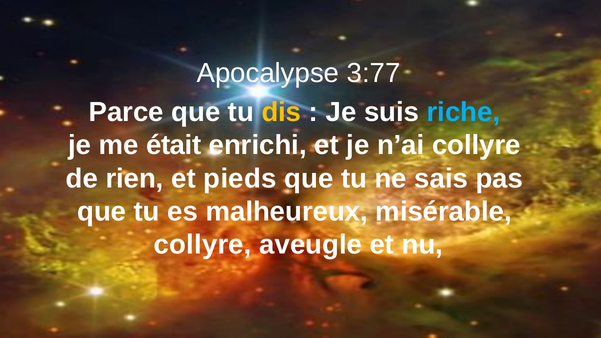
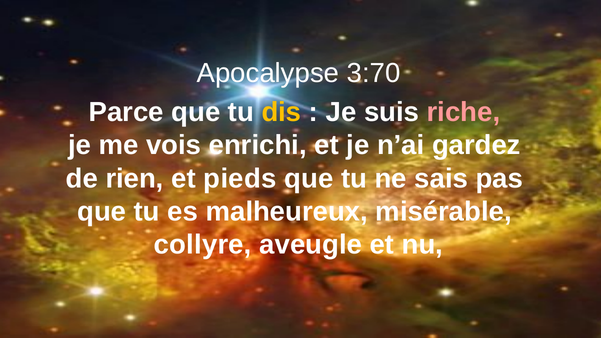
3:77: 3:77 -> 3:70 (374, 73)
riche colour: light blue -> pink (463, 112)
était: était -> vois (174, 145)
n’ai collyre: collyre -> gardez (476, 145)
